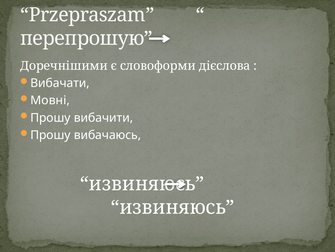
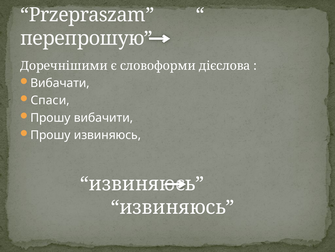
Мовні: Мовні -> Спаси (50, 100)
Прошу вибачаюсь: вибачаюсь -> извиняюсь (107, 135)
